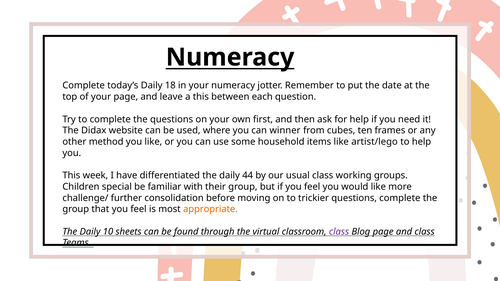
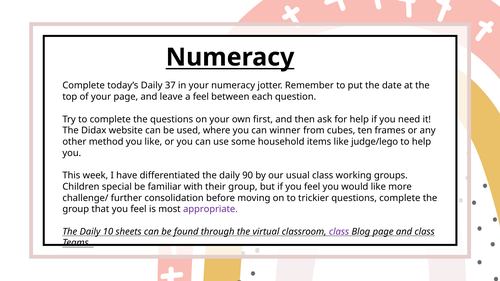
18: 18 -> 37 (170, 86)
a this: this -> feel (201, 97)
artist/lego: artist/lego -> judge/lego (375, 142)
44: 44 -> 90 (248, 176)
appropriate colour: orange -> purple (210, 209)
